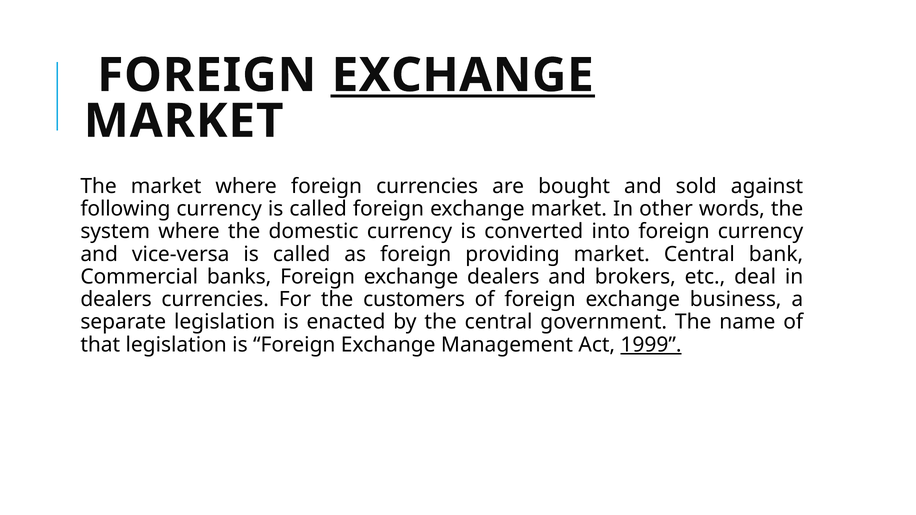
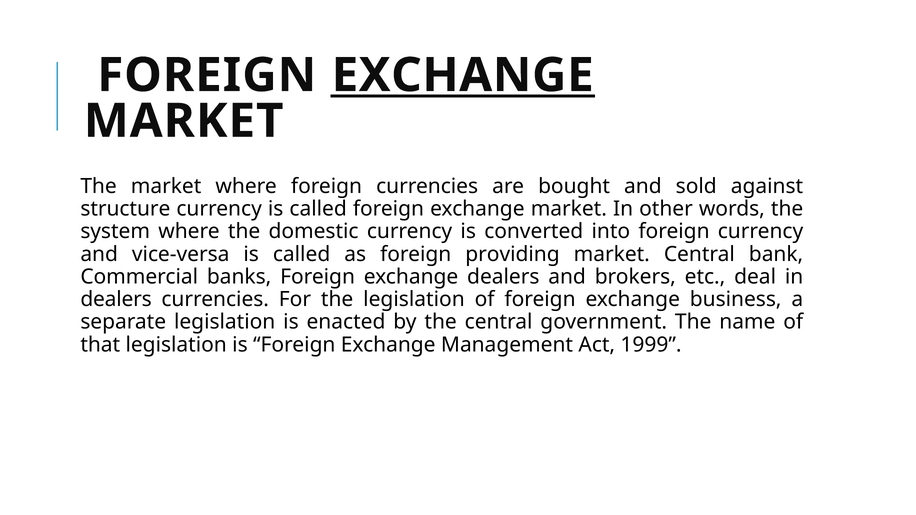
following: following -> structure (125, 209)
the customers: customers -> legislation (414, 300)
1999 underline: present -> none (651, 345)
